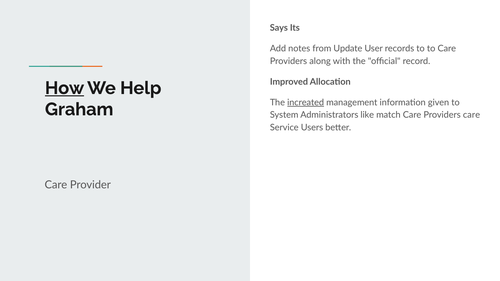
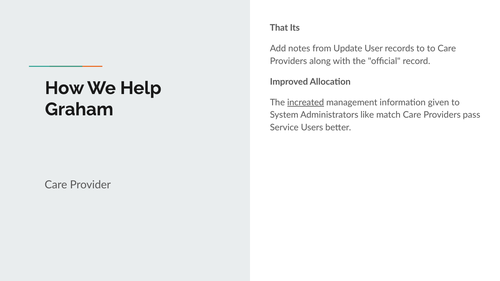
Says: Says -> That (279, 28)
How underline: present -> none (65, 88)
Providers care: care -> pass (472, 115)
